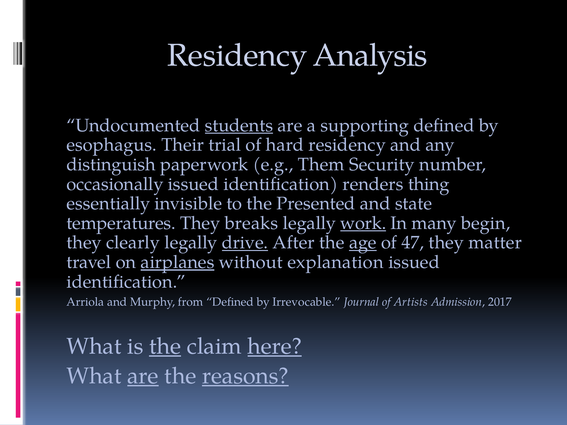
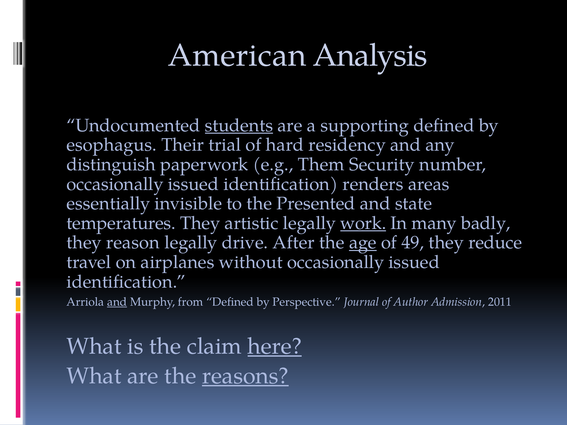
Residency: Residency -> American (237, 56)
thing: thing -> areas (429, 184)
breaks: breaks -> artistic (252, 223)
begin: begin -> badly (486, 223)
clearly: clearly -> reason (133, 243)
drive underline: present -> none (245, 243)
47: 47 -> 49 (413, 243)
matter: matter -> reduce (495, 243)
airplanes underline: present -> none (178, 262)
without explanation: explanation -> occasionally (336, 262)
and underline: none -> present (117, 302)
Irrevocable: Irrevocable -> Perspective (307, 302)
Artists: Artists -> Author (411, 302)
2017: 2017 -> 2011 (500, 302)
the underline: present -> none (165, 346)
are underline: present -> none (143, 376)
